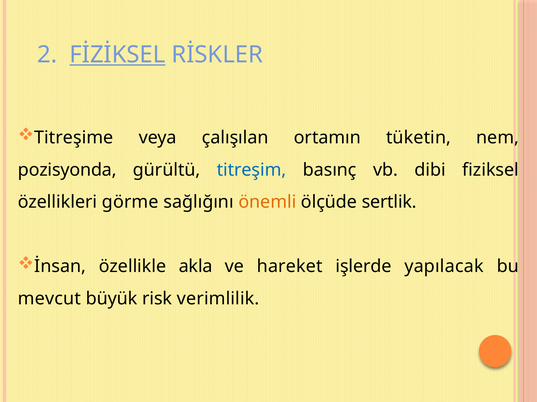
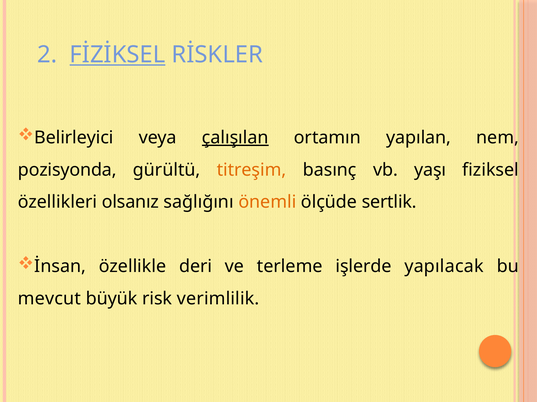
Titreşime: Titreşime -> Belirleyici (74, 138)
çalışılan underline: none -> present (235, 138)
tüketin: tüketin -> yapılan (419, 138)
titreşim colour: blue -> orange (252, 170)
dibi: dibi -> yaşı (430, 170)
görme: görme -> olsanız (130, 202)
akla: akla -> deri (196, 267)
hareket: hareket -> terleme (290, 267)
